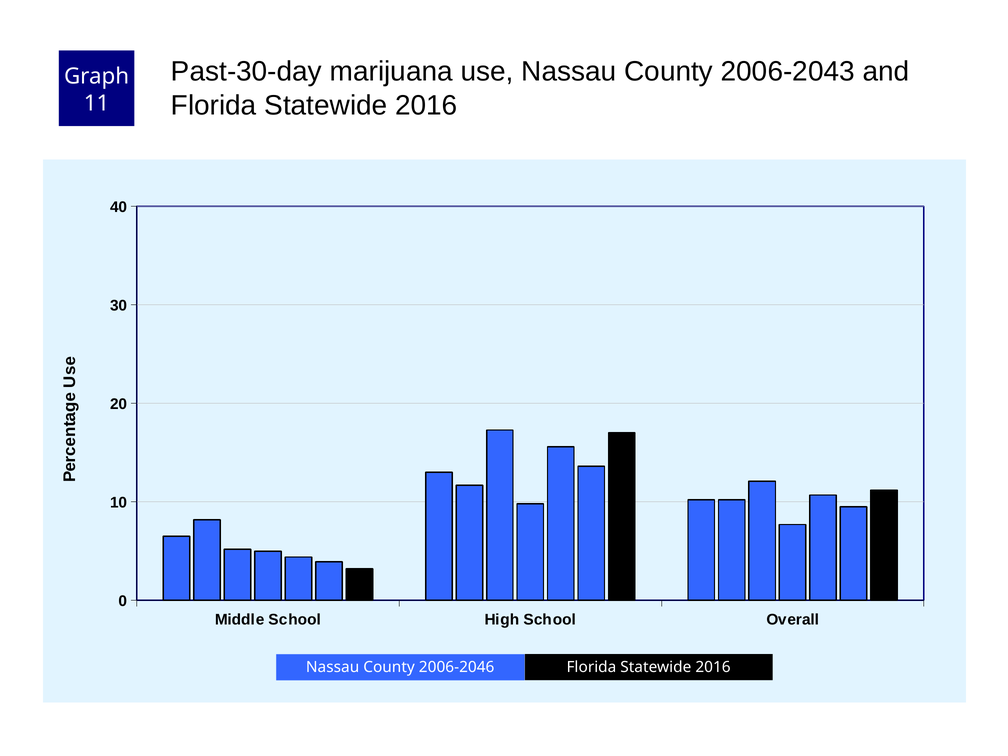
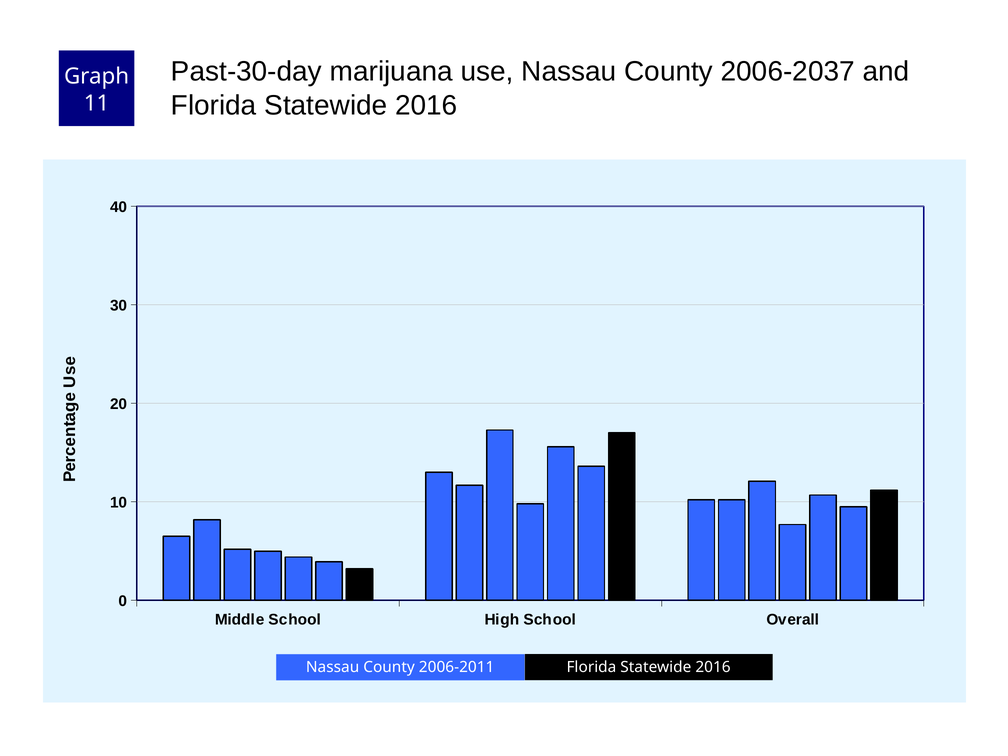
2006-2043: 2006-2043 -> 2006-2037 (788, 72)
2006-2046: 2006-2046 -> 2006-2011 (457, 667)
